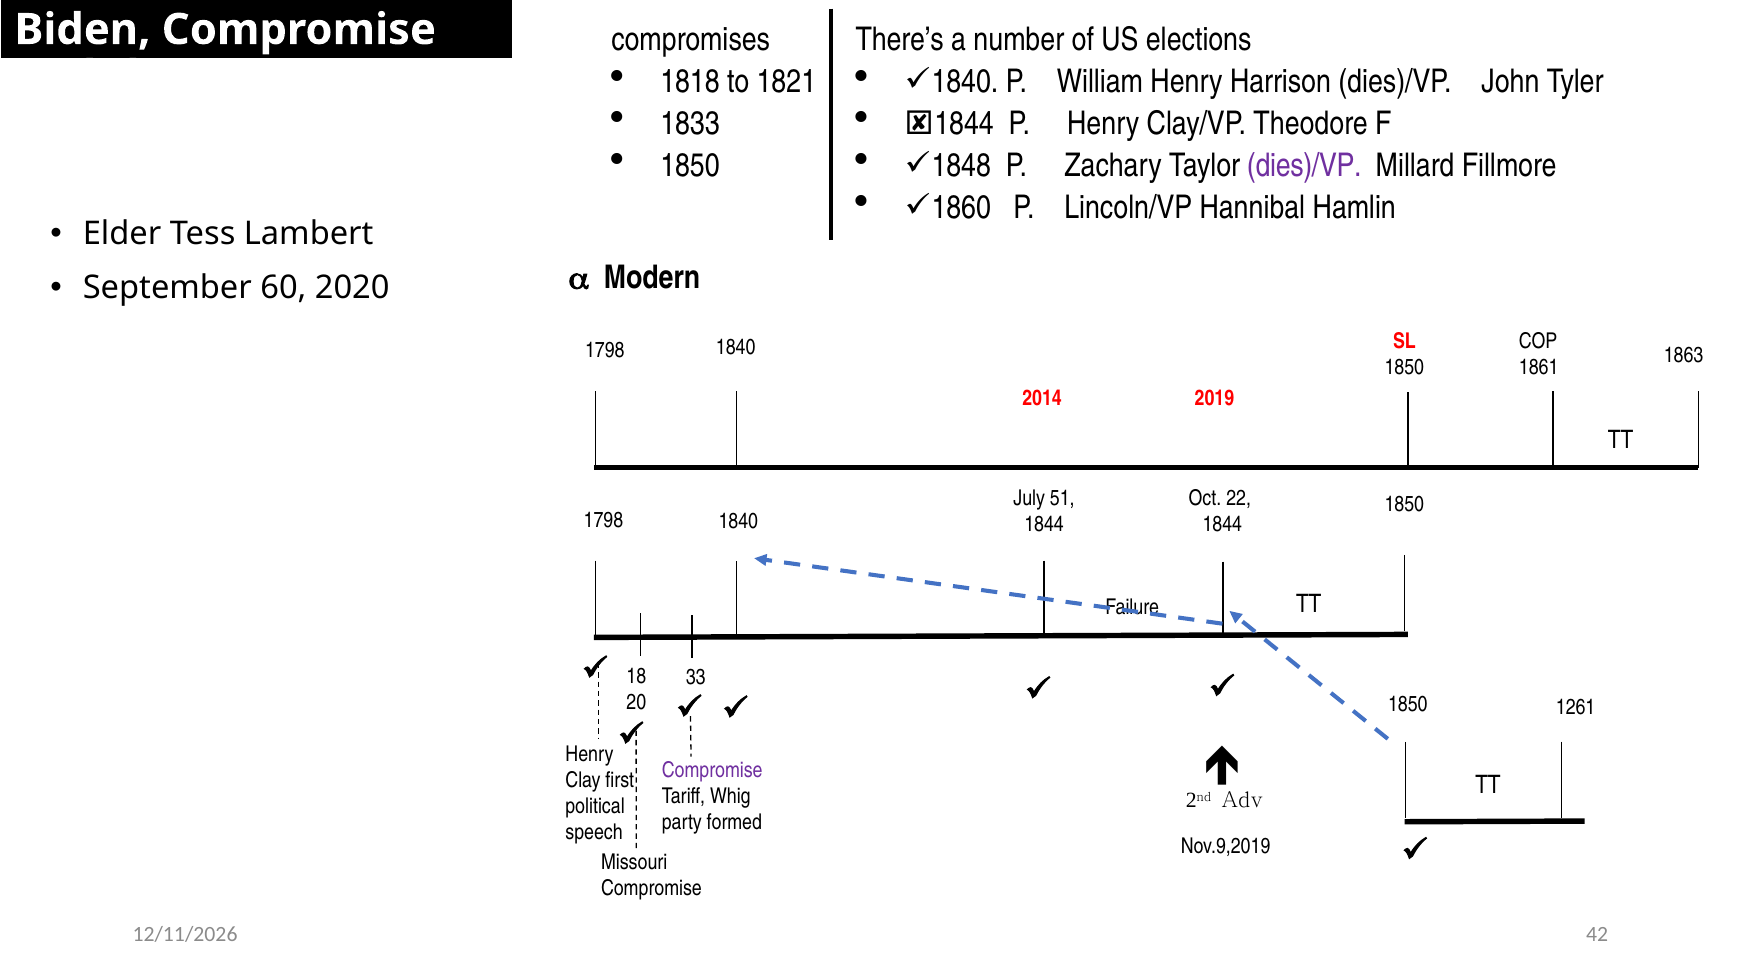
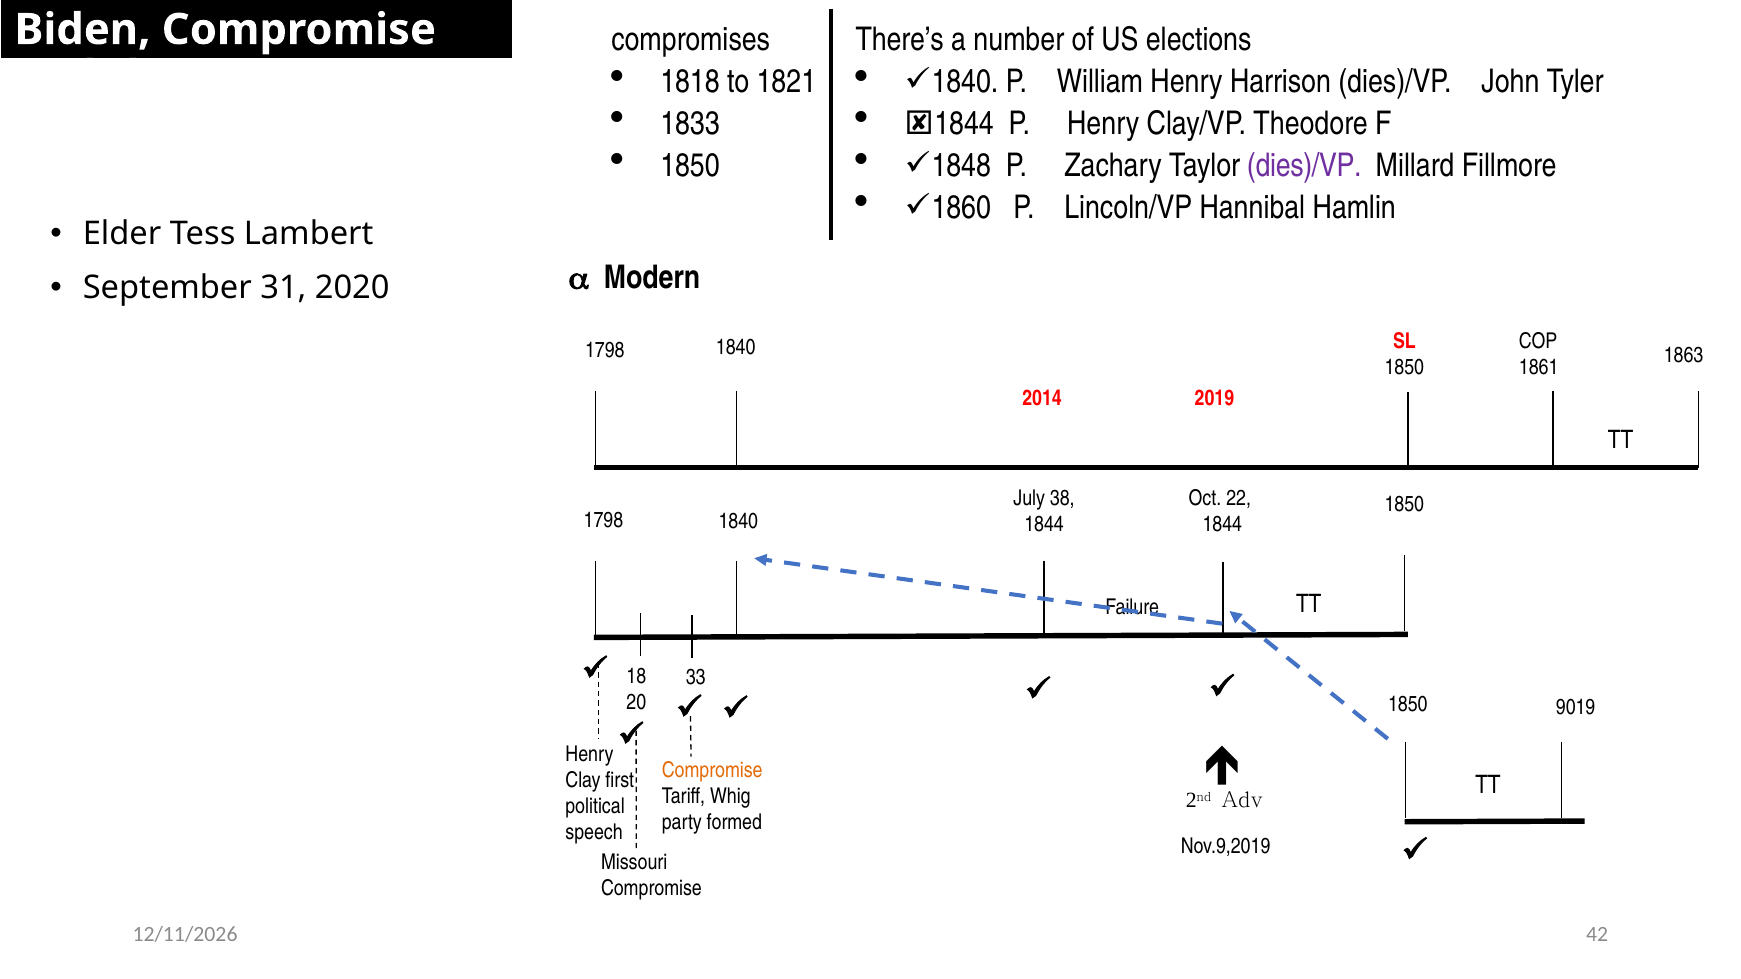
60: 60 -> 31 (283, 288)
51: 51 -> 38 (1062, 498)
1261: 1261 -> 9019 (1576, 708)
Compromise colour: purple -> orange (712, 770)
